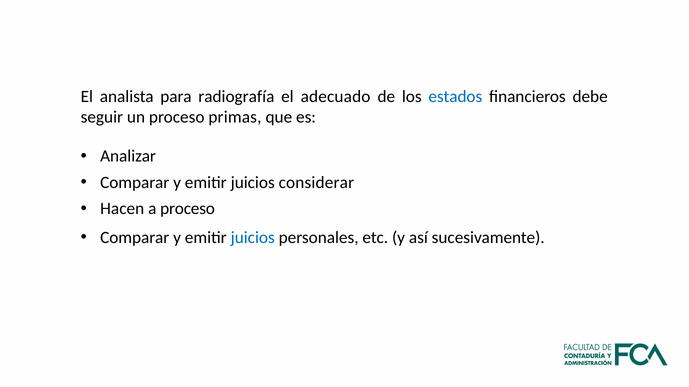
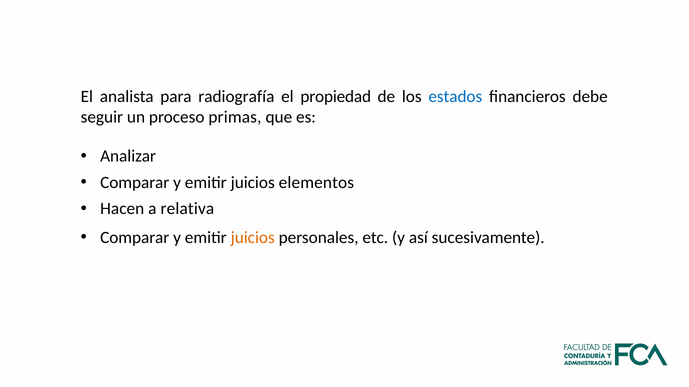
adecuado: adecuado -> propiedad (336, 97)
considerar: considerar -> elementos (316, 183)
a proceso: proceso -> relativa (187, 209)
juicios colour: blue -> orange (253, 238)
